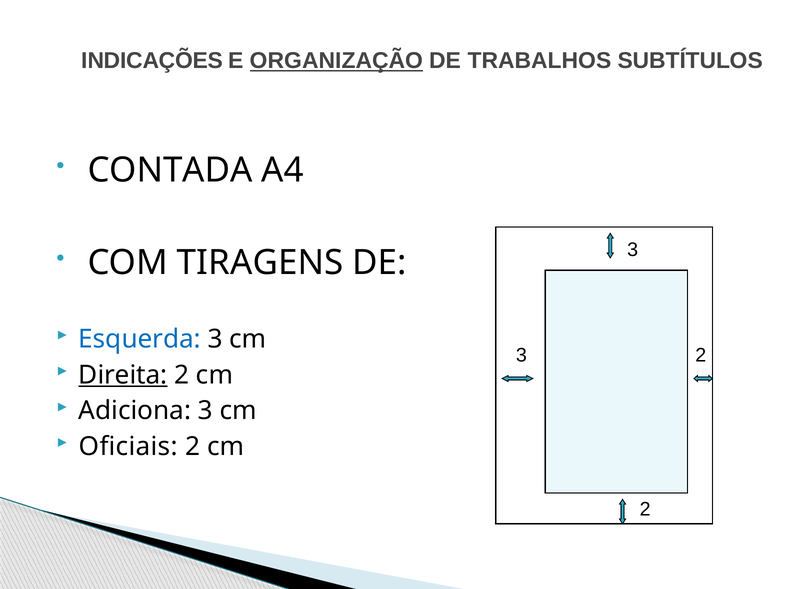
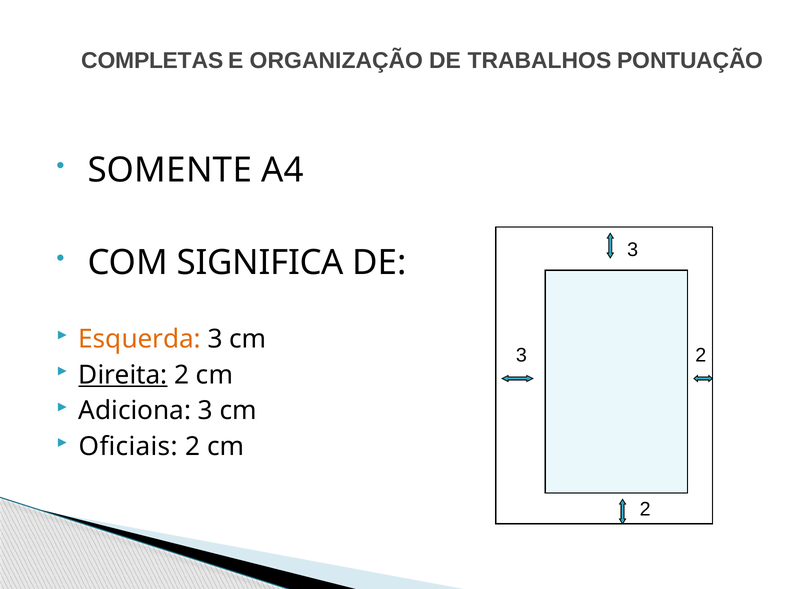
INDICAÇÕES: INDICAÇÕES -> COMPLETAS (152, 61)
ORGANIZAÇÃO underline: present -> none (337, 61)
SUBTÍTULOS: SUBTÍTULOS -> PONTUAÇÃO (690, 61)
CONTADA: CONTADA -> SOMENTE (170, 171)
TIRAGENS: TIRAGENS -> SIGNIFICA (260, 263)
Esquerda colour: blue -> orange (140, 339)
